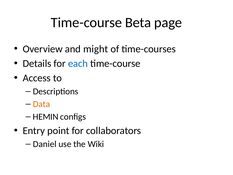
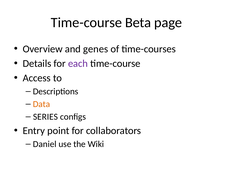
might: might -> genes (96, 49)
each colour: blue -> purple (78, 63)
HEMIN: HEMIN -> SERIES (45, 117)
